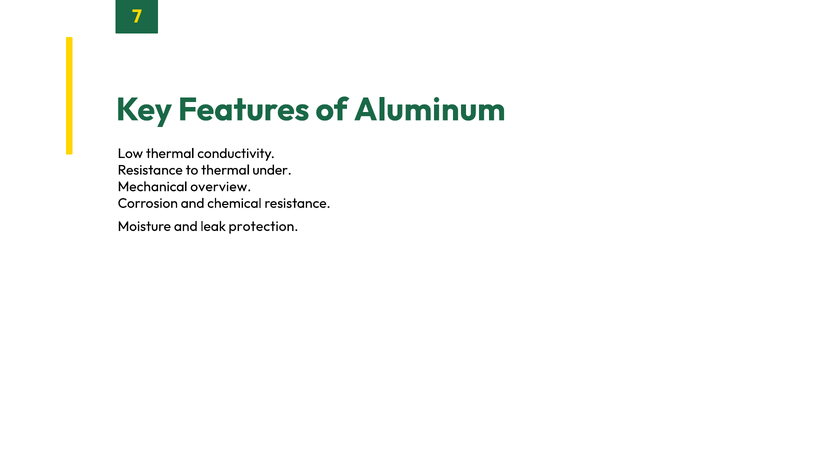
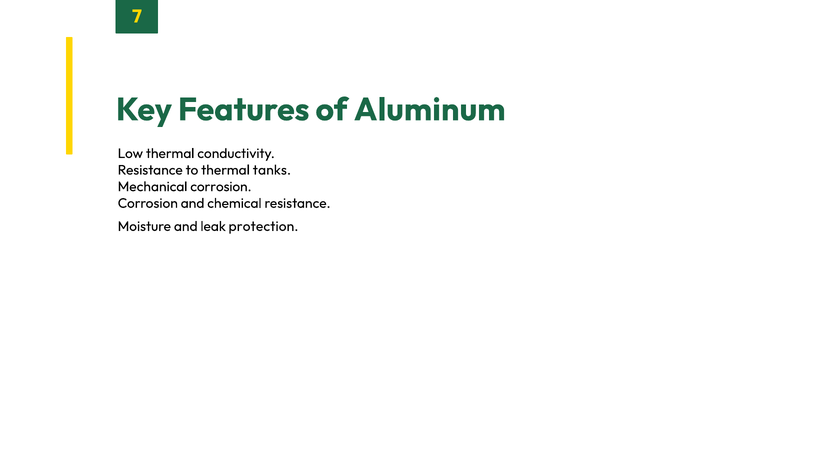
under: under -> tanks (272, 170)
Mechanical overview: overview -> corrosion (221, 187)
